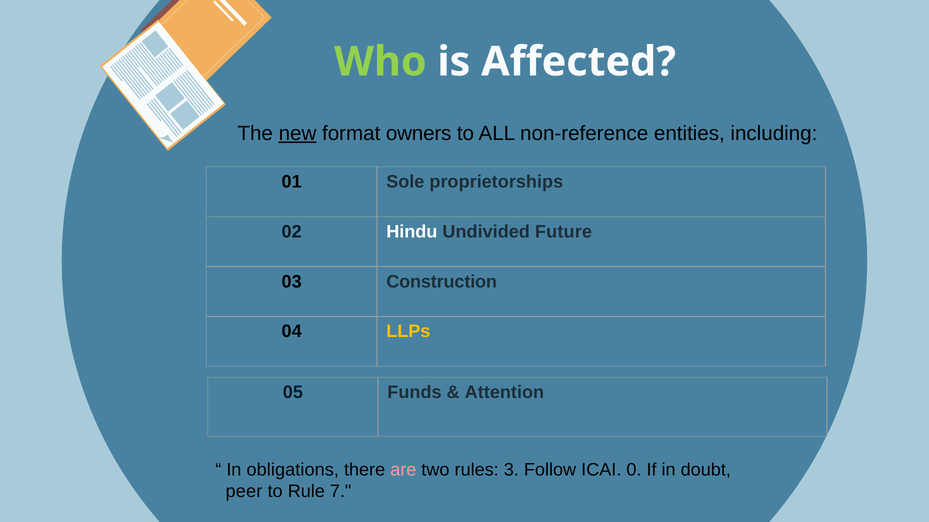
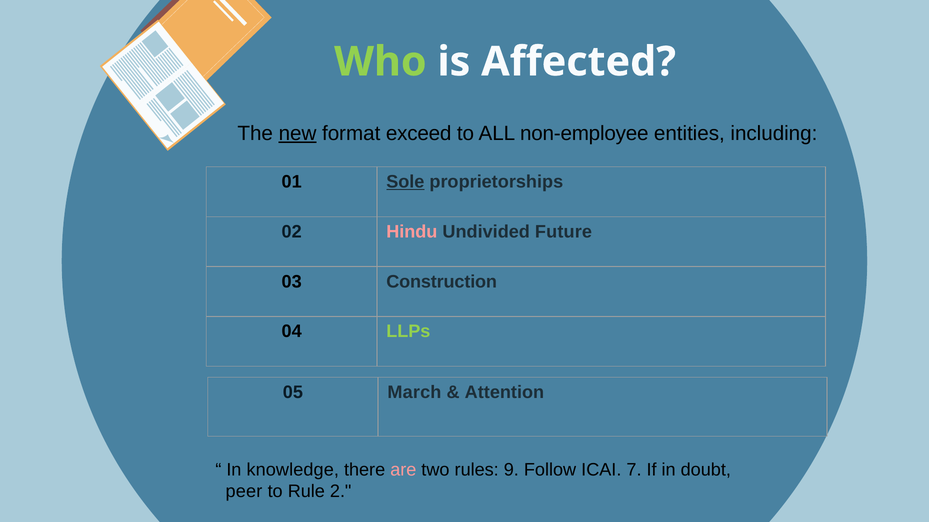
owners: owners -> exceed (419, 133)
non-reference: non-reference -> non-employee (584, 133)
Sole underline: none -> present (405, 182)
Hindu colour: white -> pink (412, 232)
LLPs colour: yellow -> light green (408, 332)
Funds: Funds -> March (414, 393)
obligations: obligations -> knowledge (293, 470)
3: 3 -> 9 (511, 470)
0: 0 -> 7 (634, 470)
7: 7 -> 2 (341, 492)
